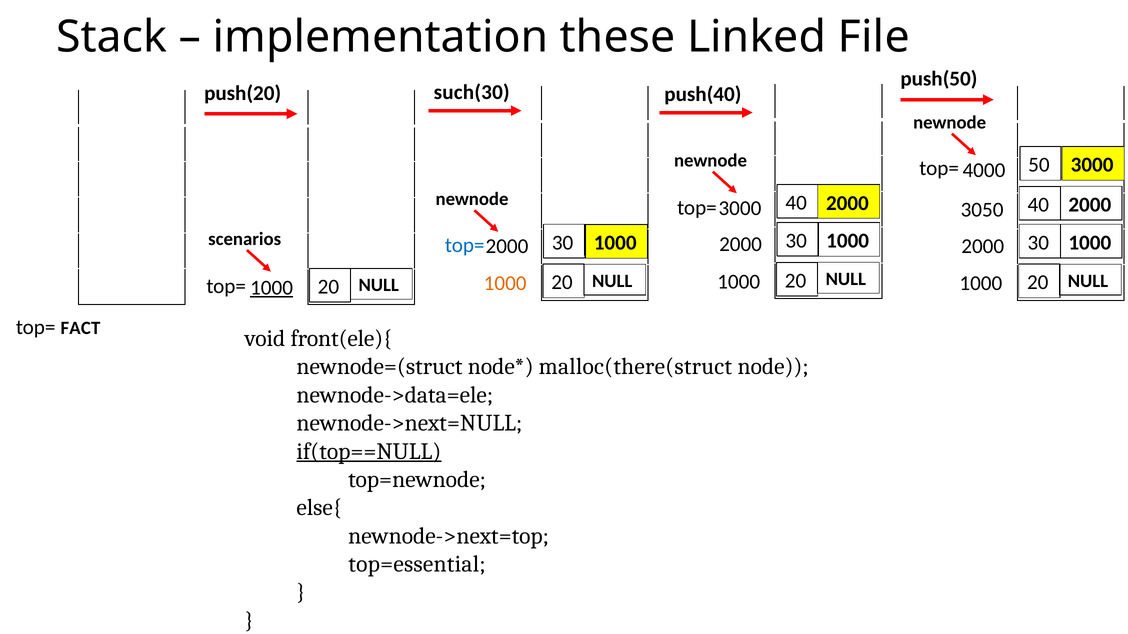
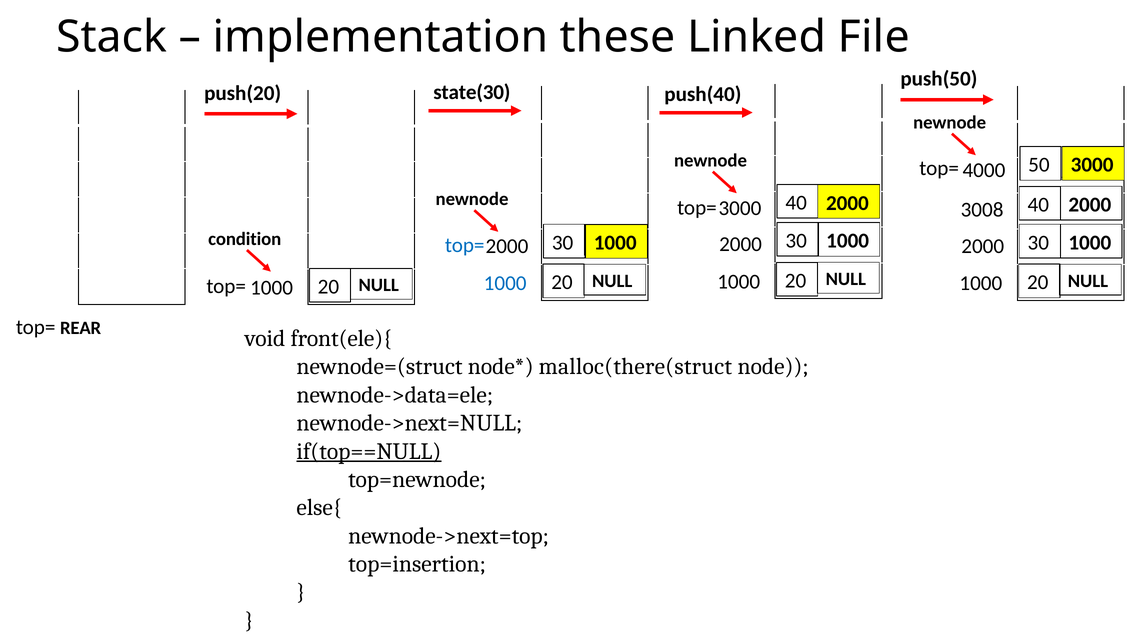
such(30: such(30 -> state(30 (472, 92)
3050: 3050 -> 3008 (982, 210)
scenarios: scenarios -> condition (245, 239)
1000 colour: orange -> blue (505, 284)
1000 underline: present -> none (272, 288)
FACT: FACT -> REAR (81, 328)
top=essential: top=essential -> top=insertion (417, 564)
